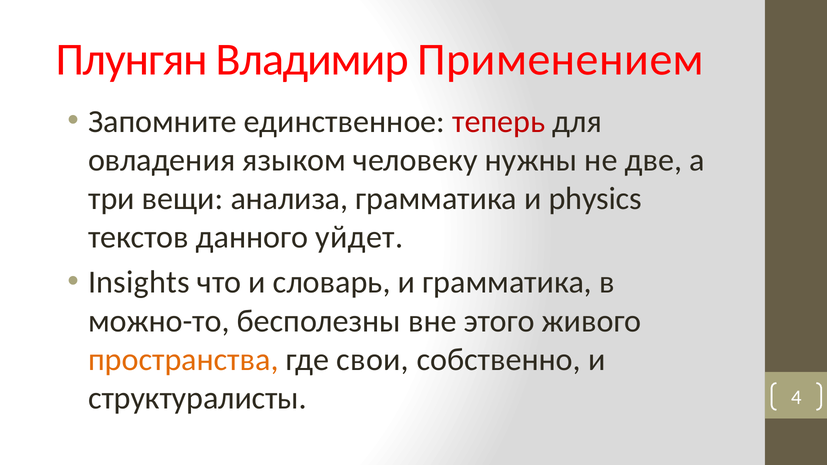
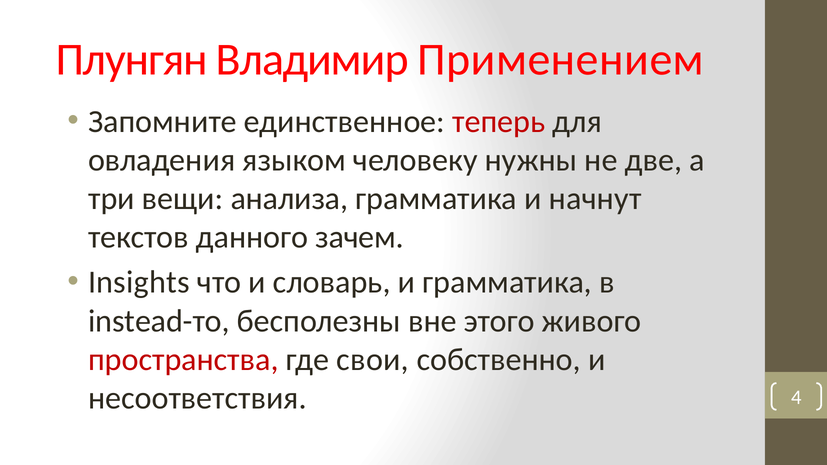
physics: physics -> начнут (595, 199)
уйдет: уйдет -> зачем (360, 237)
можно-то: можно-то -> instead-то (159, 321)
пространства colour: orange -> red (183, 360)
структуралисты: структуралисты -> несоответствия (197, 398)
